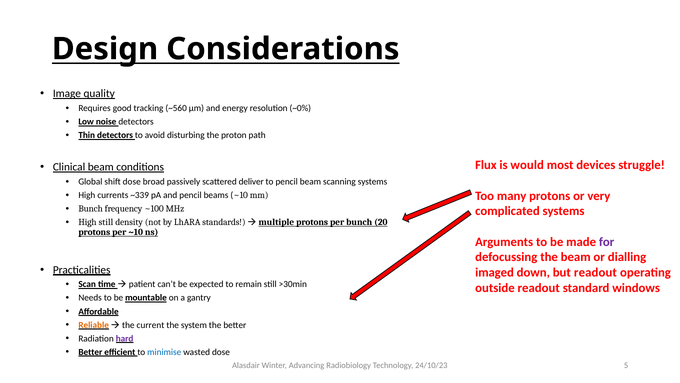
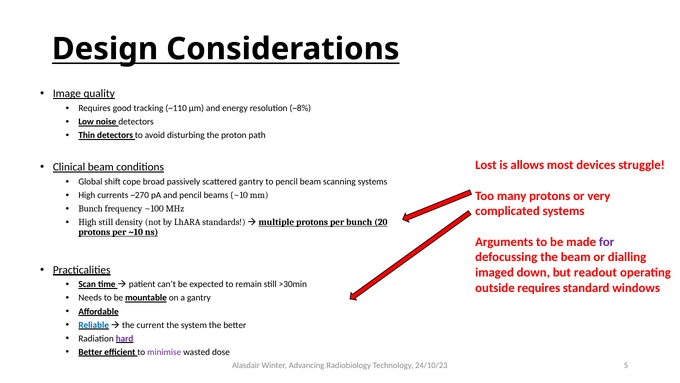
~560: ~560 -> ~110 (176, 108)
~0%: ~0% -> ~8% (300, 108)
Flux: Flux -> Lost (486, 165)
would: would -> allows (527, 165)
shift dose: dose -> cope (132, 182)
scattered deliver: deliver -> gantry (251, 182)
~339: ~339 -> ~270 (140, 195)
outside readout: readout -> requires (539, 287)
Reliable colour: orange -> blue (94, 325)
minimise colour: blue -> purple (164, 352)
